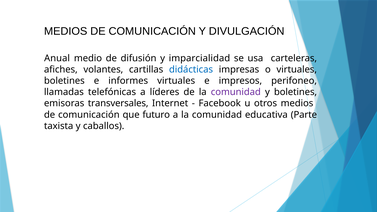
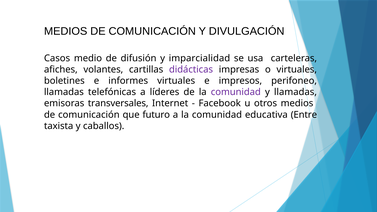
Anual: Anual -> Casos (57, 58)
didácticas colour: blue -> purple (191, 69)
y boletines: boletines -> llamadas (295, 92)
Parte: Parte -> Entre (304, 115)
